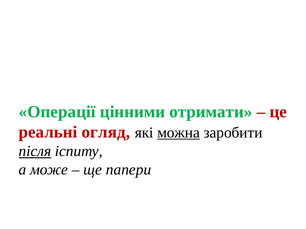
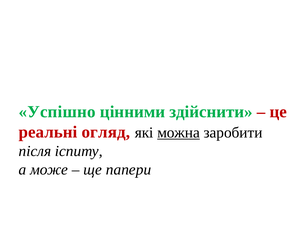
Операції: Операції -> Успішно (57, 112)
отримати: отримати -> здійснити (211, 112)
після underline: present -> none (35, 152)
